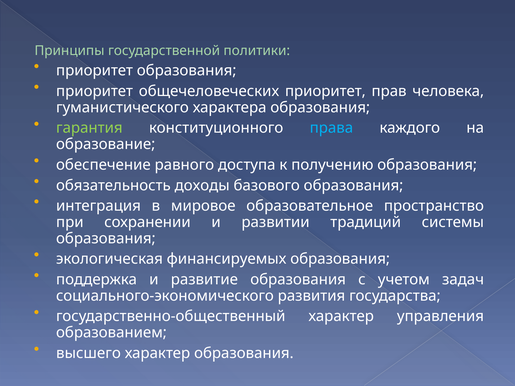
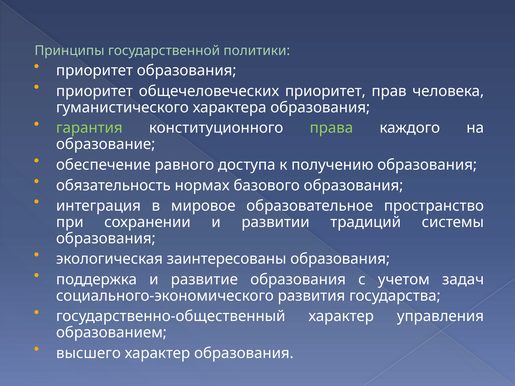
права colour: light blue -> light green (331, 128)
доходы: доходы -> нормах (202, 186)
финансируемых: финансируемых -> заинтересованы (227, 259)
